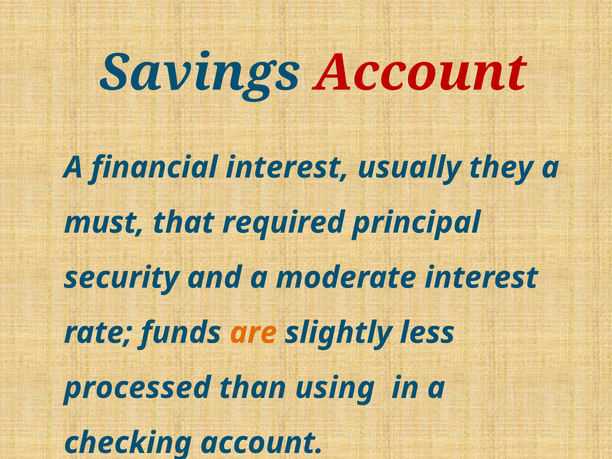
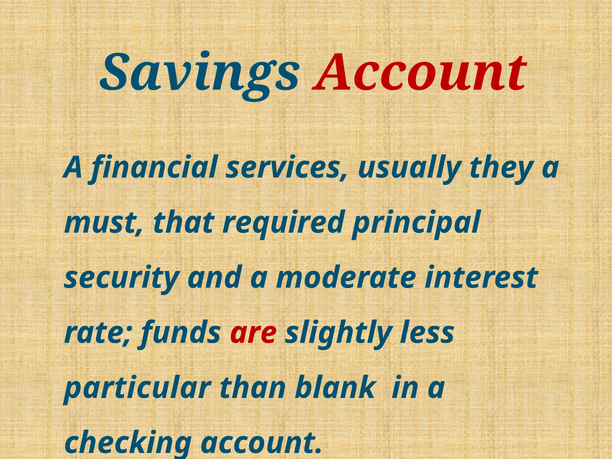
financial interest: interest -> services (288, 167)
are colour: orange -> red (253, 333)
processed: processed -> particular (137, 388)
using: using -> blank (335, 388)
